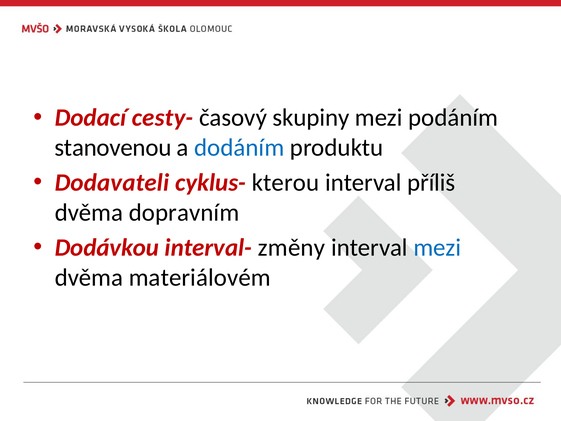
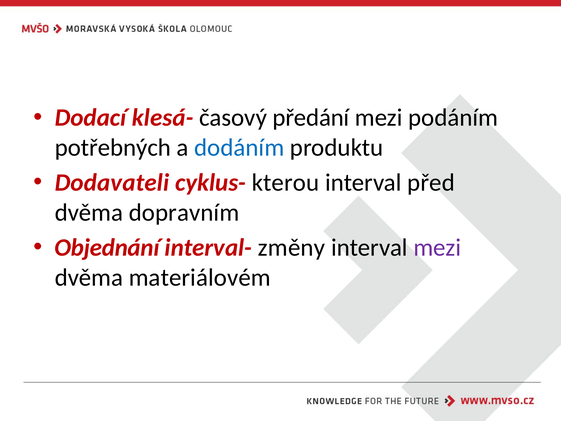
cesty-: cesty- -> klesá- (163, 118)
skupiny: skupiny -> předání (311, 118)
stanovenou: stanovenou -> potřebných (113, 148)
příliš: příliš -> před (431, 183)
Dodávkou: Dodávkou -> Objednání (107, 247)
mezi colour: blue -> purple (437, 247)
